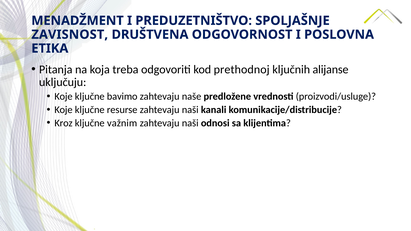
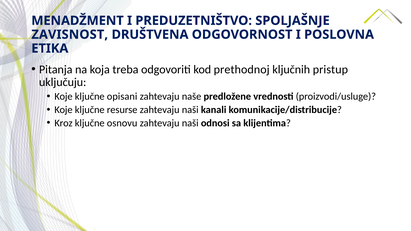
alijanse: alijanse -> pristup (330, 69)
bavimo: bavimo -> opisani (122, 97)
važnim: važnim -> osnovu (122, 123)
